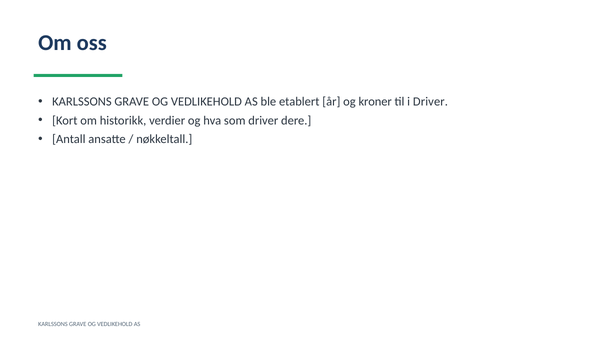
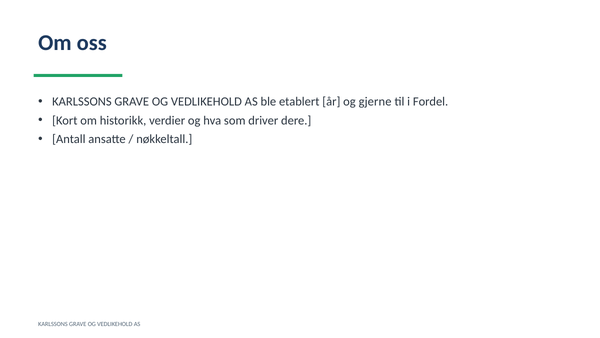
kroner: kroner -> gjerne (375, 102)
i Driver: Driver -> Fordel (431, 102)
